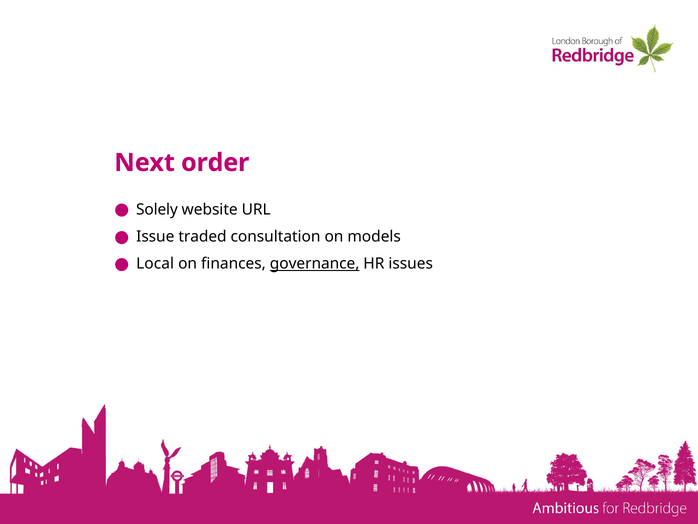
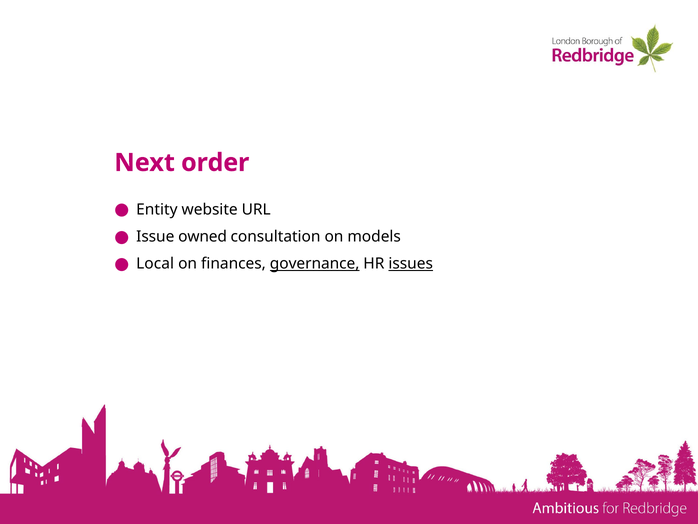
Solely: Solely -> Entity (157, 209)
traded: traded -> owned (203, 236)
issues underline: none -> present (411, 264)
